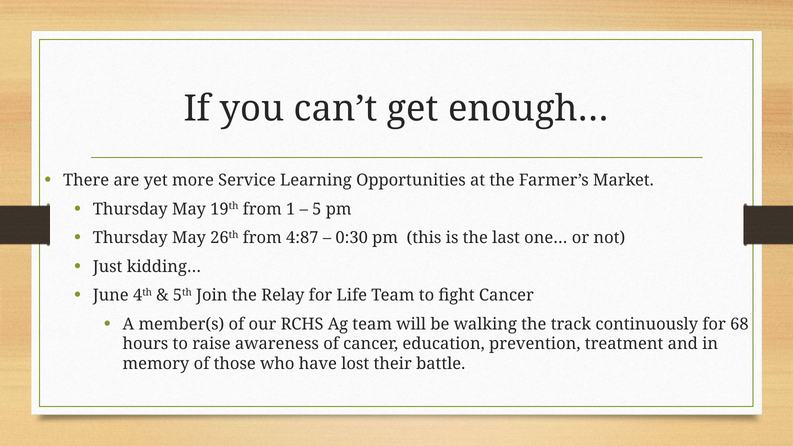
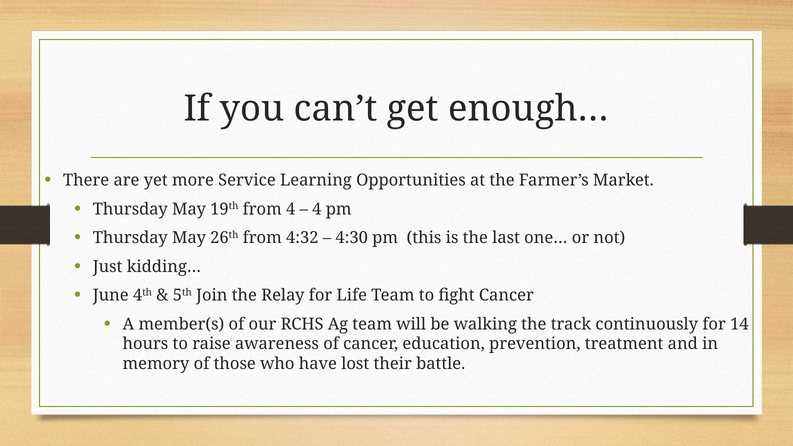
from 1: 1 -> 4 (291, 209)
5: 5 -> 4 (317, 209)
4:87: 4:87 -> 4:32 (302, 238)
0:30: 0:30 -> 4:30 (352, 238)
68: 68 -> 14 (739, 324)
